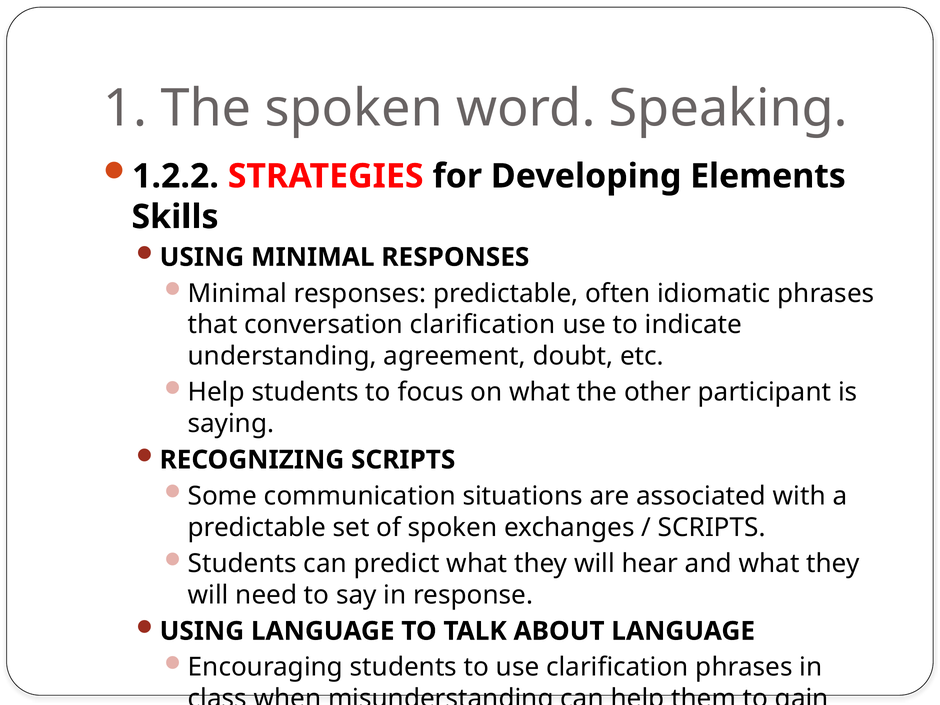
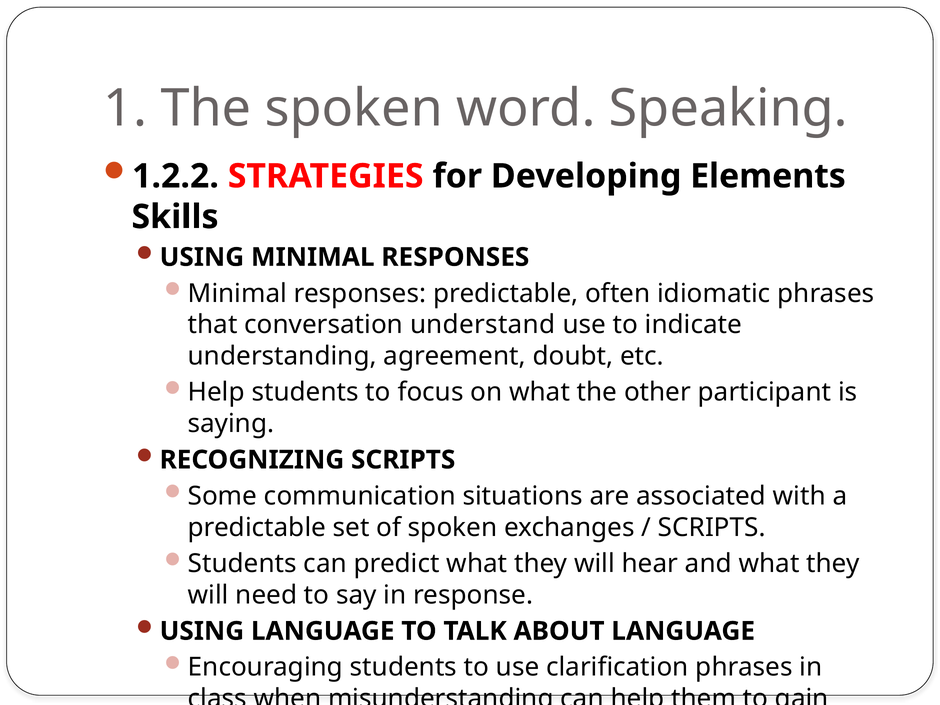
conversation clarification: clarification -> understand (483, 325)
